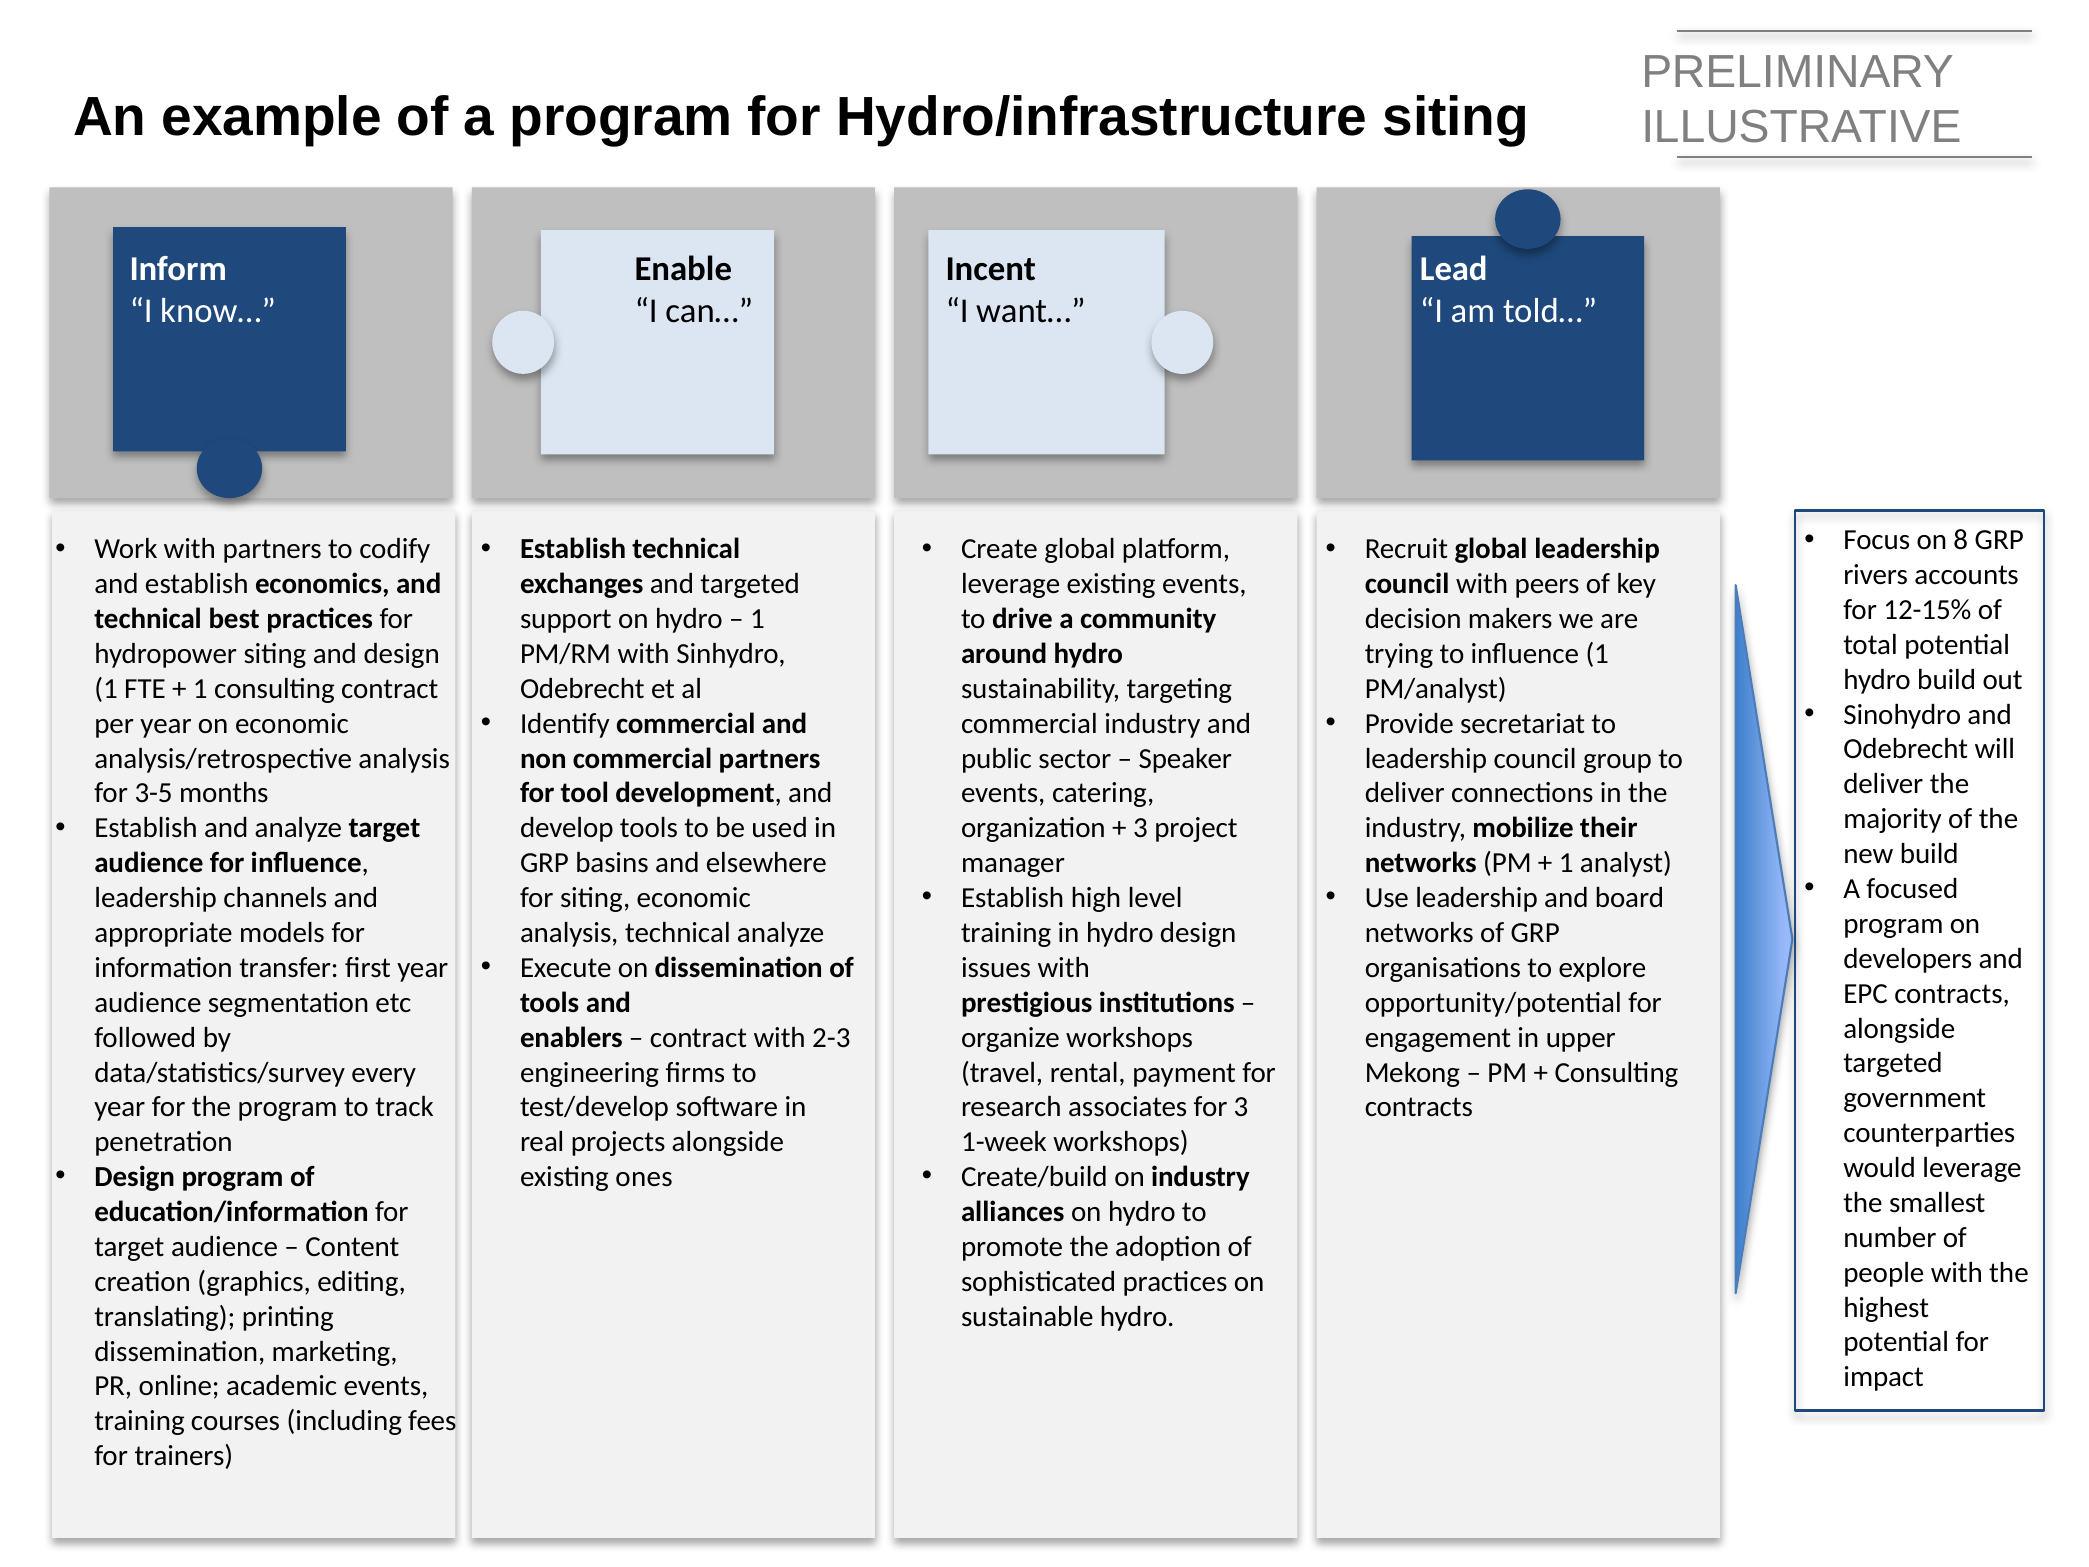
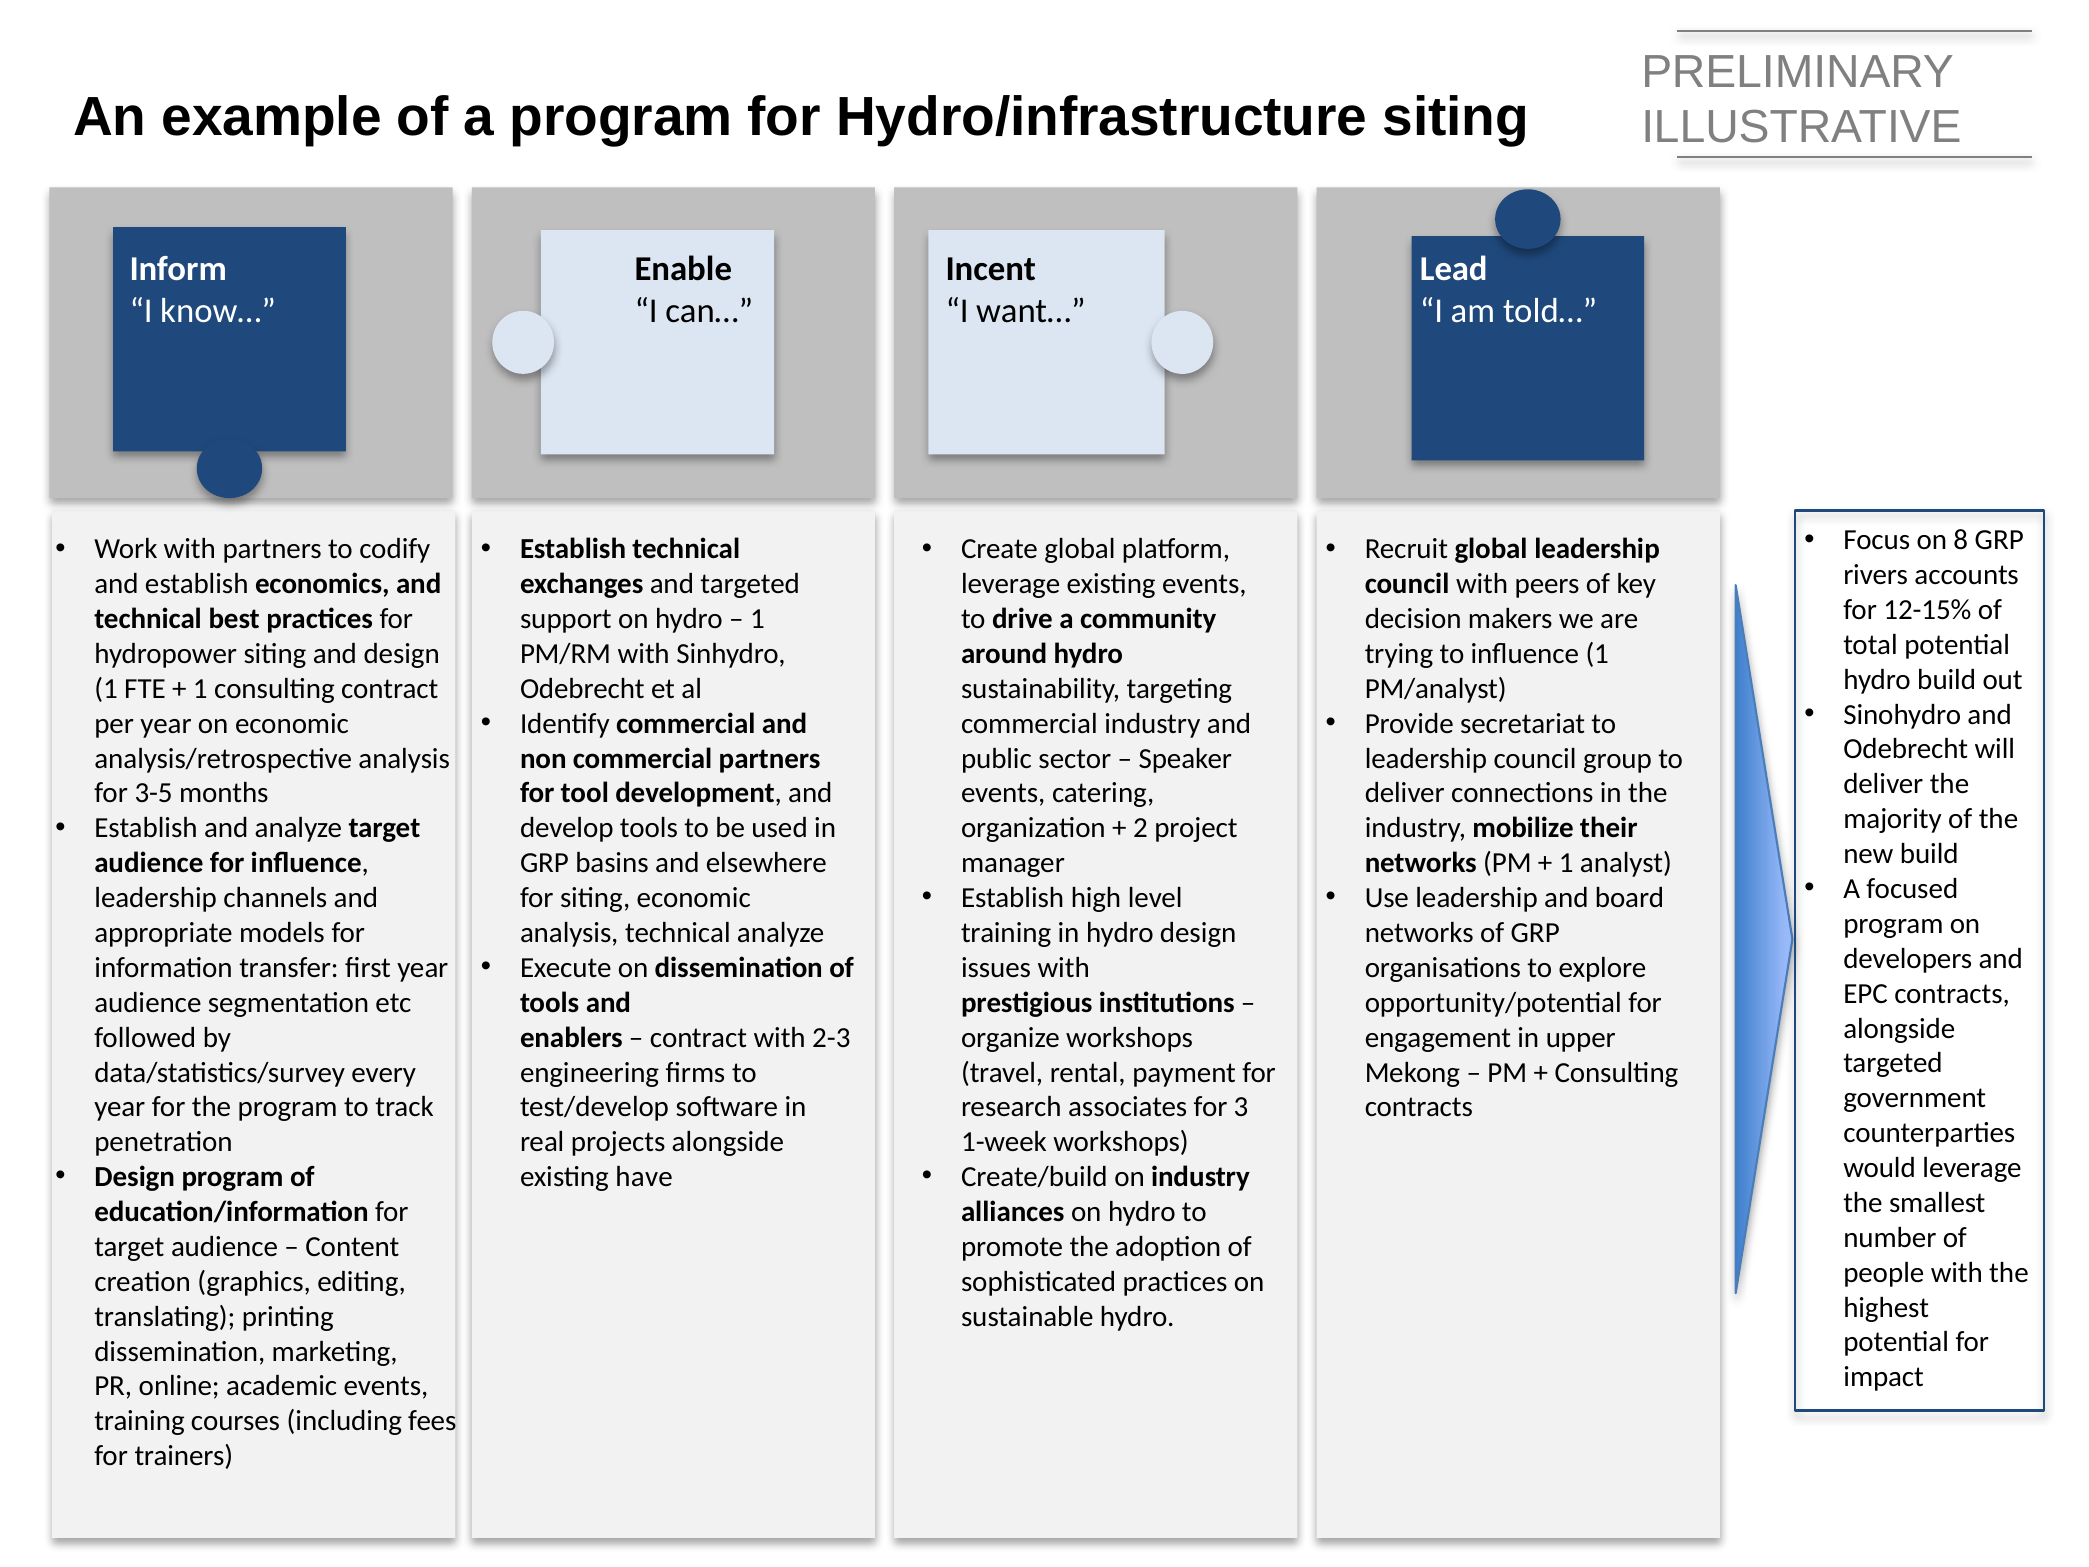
3: 3 -> 2 (1140, 828)
ones: ones -> have (644, 1177)
